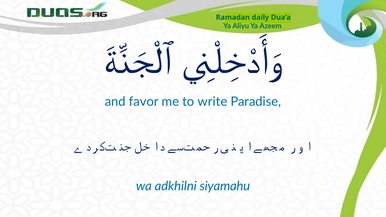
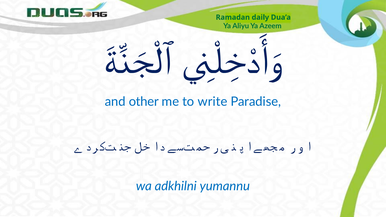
favor: favor -> other (144, 102)
siyamahu: siyamahu -> yumannu (225, 186)
